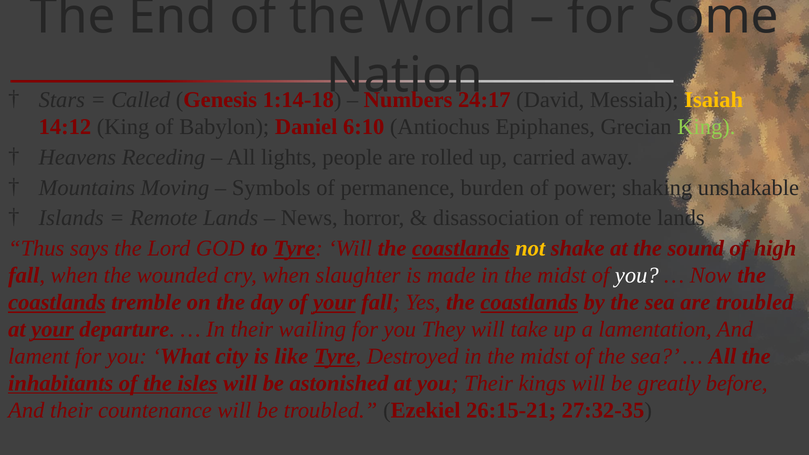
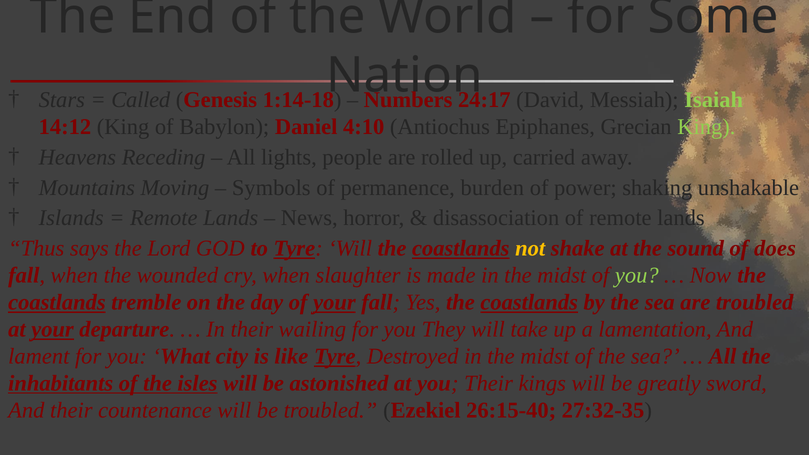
Isaiah colour: yellow -> light green (714, 100)
6:10: 6:10 -> 4:10 (364, 127)
high: high -> does (775, 248)
you colour: white -> light green (637, 275)
before: before -> sword (737, 383)
26:15-21: 26:15-21 -> 26:15-40 (511, 410)
